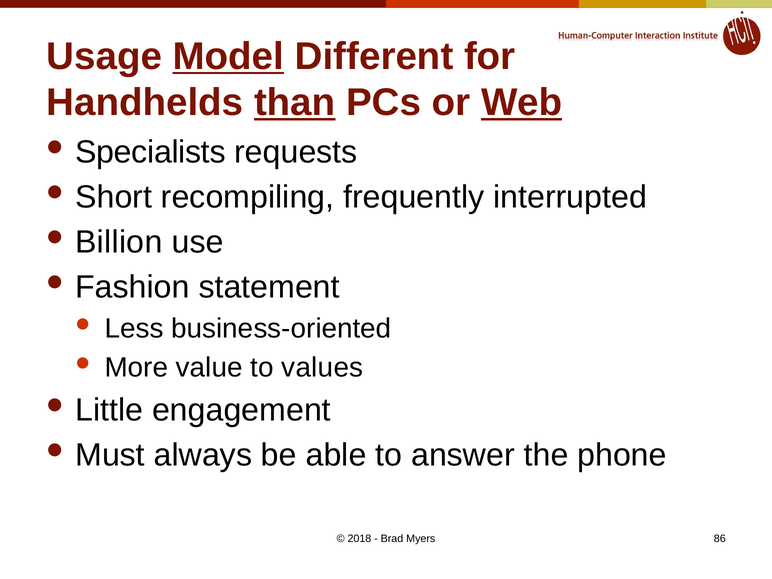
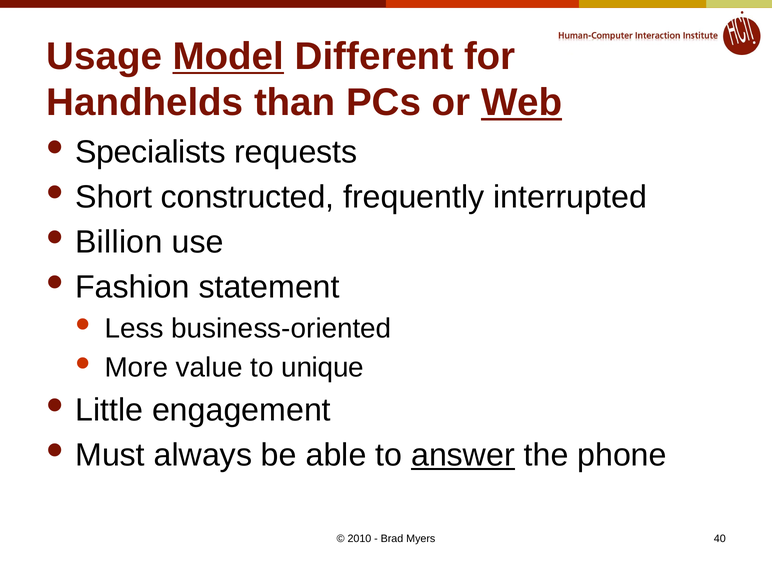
than underline: present -> none (295, 103)
recompiling: recompiling -> constructed (248, 197)
values: values -> unique (323, 367)
answer underline: none -> present (463, 455)
2018: 2018 -> 2010 (359, 539)
86: 86 -> 40 (720, 539)
